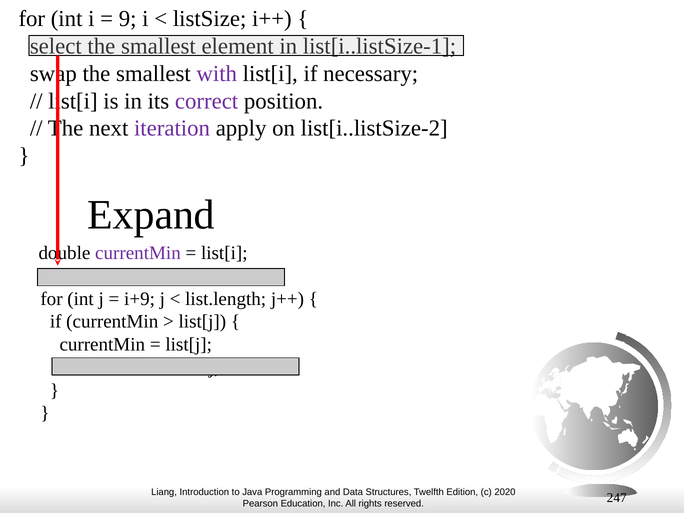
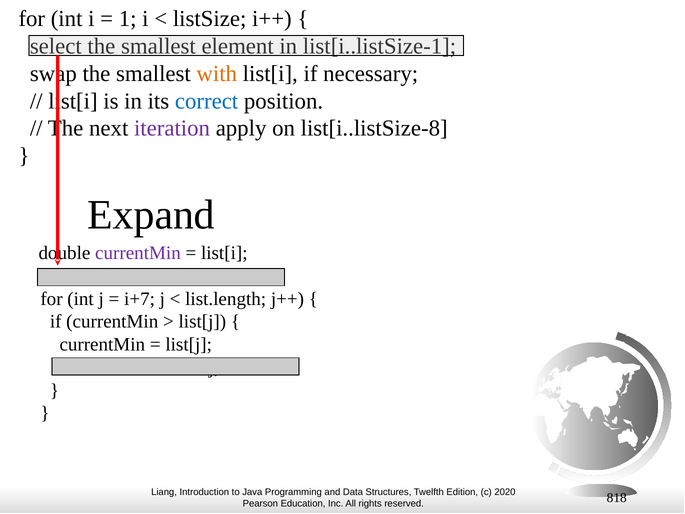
9: 9 -> 1 (128, 19)
with colour: purple -> orange (217, 74)
correct colour: purple -> blue (207, 101)
list[i..listSize-2: list[i..listSize-2 -> list[i..listSize-8 (374, 128)
i+9: i+9 -> i+7 (140, 299)
247: 247 -> 818 (617, 497)
